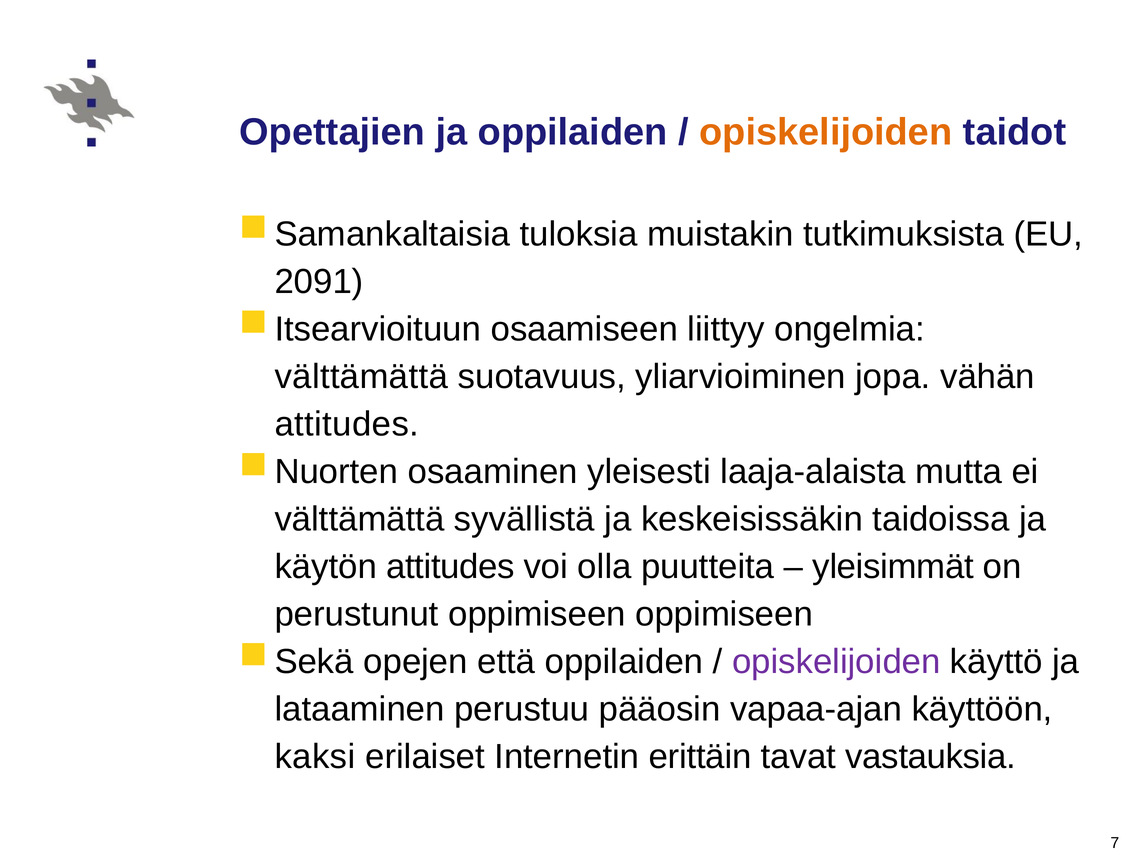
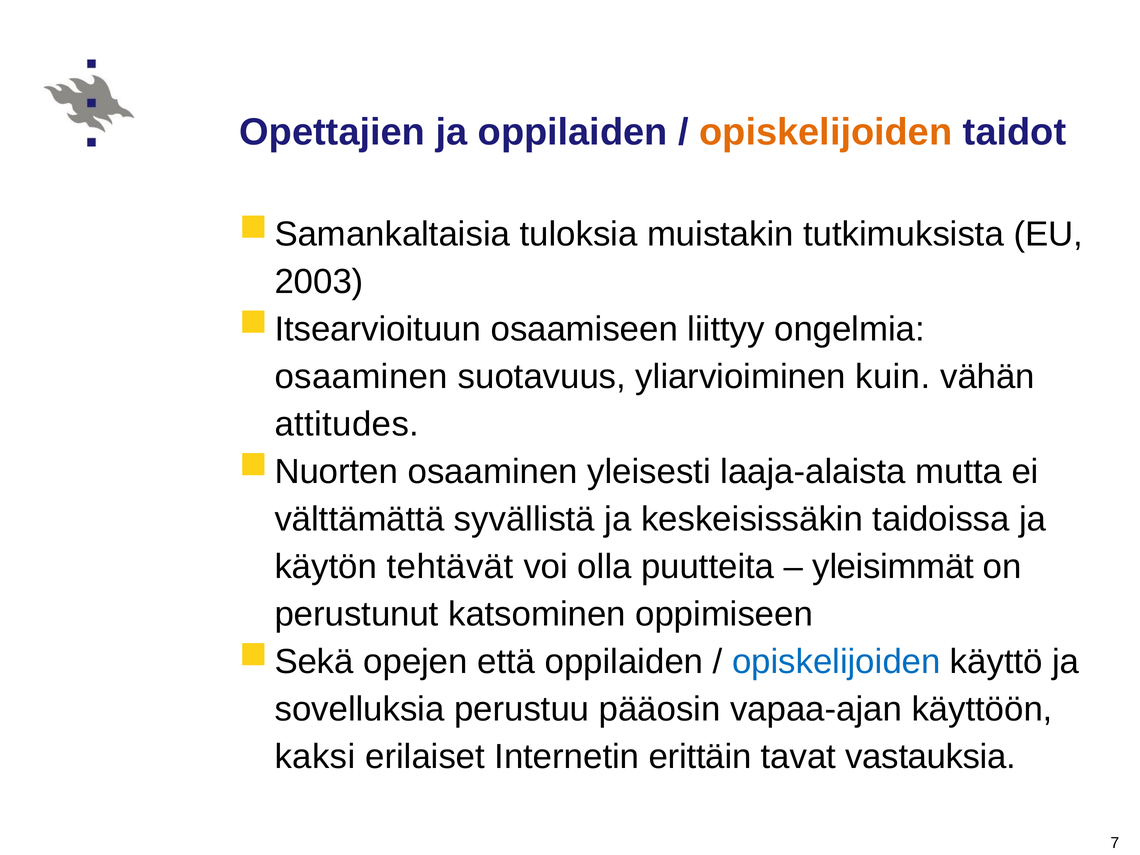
2091: 2091 -> 2003 (319, 282)
välttämättä: välttämättä -> osaaminen (361, 377)
jopa: jopa -> kuin (893, 377)
käytön attitudes: attitudes -> tehtävät (450, 567)
perustunut oppimiseen: oppimiseen -> katsominen (537, 614)
opiskelijoiden colour: purple -> blue (836, 662)
lataaminen: lataaminen -> sovelluksia (360, 709)
